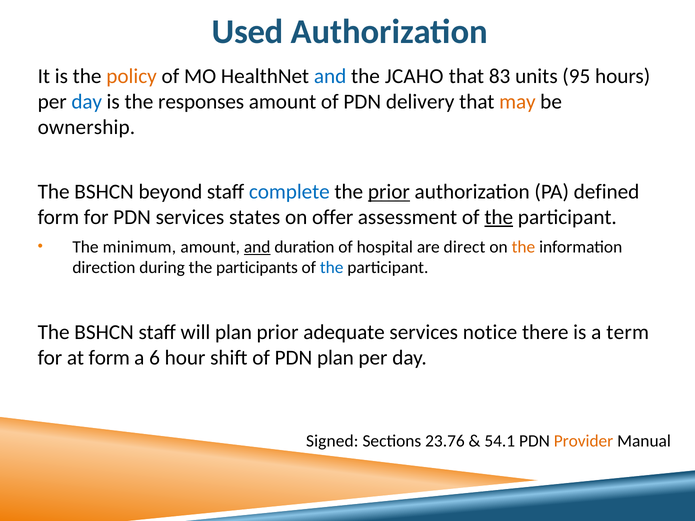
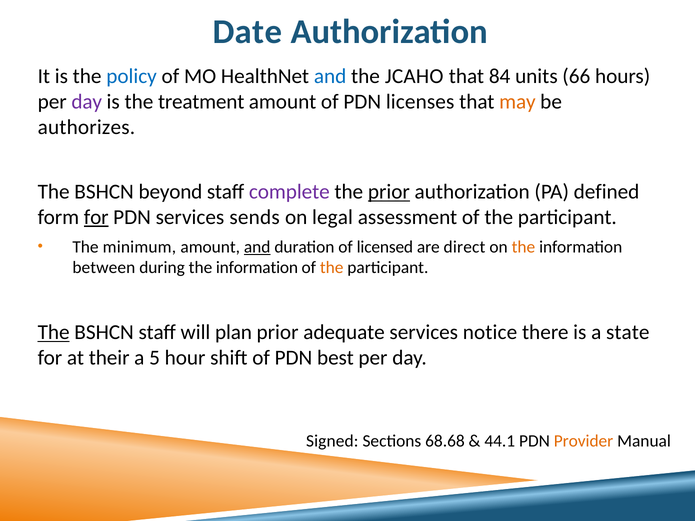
Used: Used -> Date (247, 32)
policy colour: orange -> blue (132, 76)
83: 83 -> 84 (500, 76)
95: 95 -> 66 (576, 76)
day colour: blue -> purple (87, 102)
responses: responses -> treatment (201, 102)
delivery: delivery -> licenses (420, 102)
ownership: ownership -> authorizes (86, 127)
complete colour: blue -> purple (289, 192)
for underline: none -> present (96, 217)
states: states -> sends (255, 217)
offer: offer -> legal (333, 217)
the underline: present -> none (499, 217)
hospital: hospital -> licensed (385, 247)
direction: direction -> between (104, 268)
during the participants: participants -> information (257, 268)
the colour: blue -> orange (332, 268)
The underline: none -> present (54, 333)
term: term -> state (628, 333)
at form: form -> their (109, 358)
6: 6 -> 5 (155, 358)
PDN plan: plan -> best (335, 358)
23.76: 23.76 -> 68.68 (445, 441)
54.1: 54.1 -> 44.1 (500, 441)
